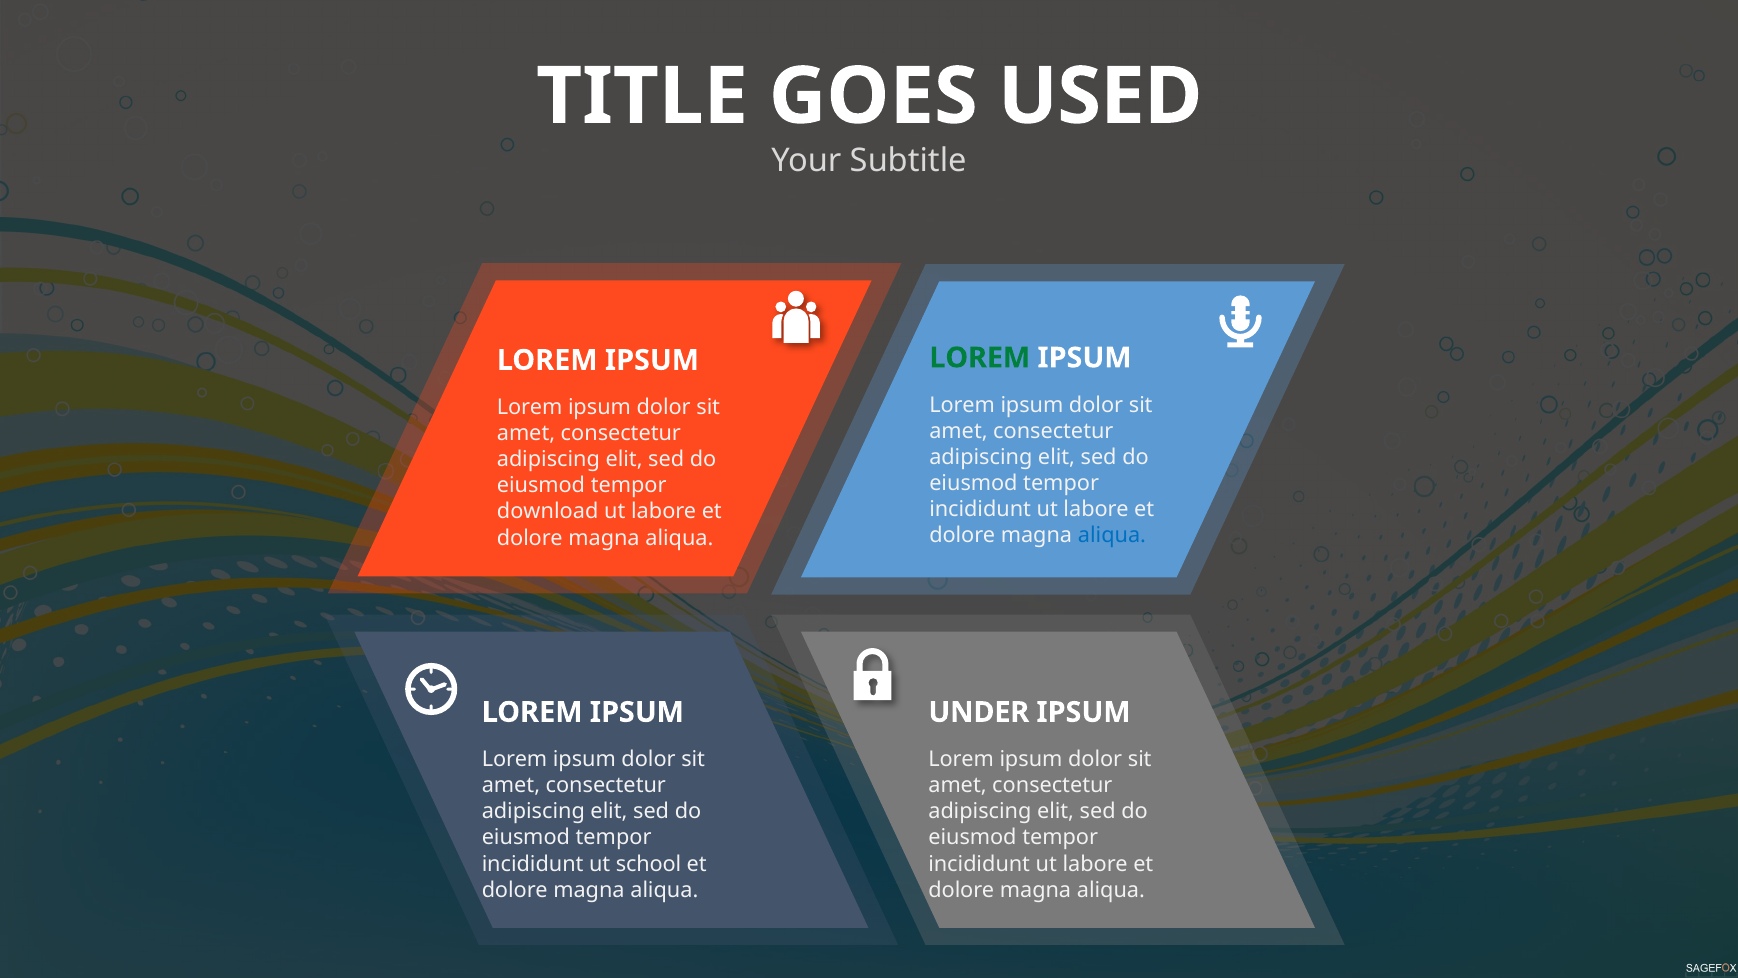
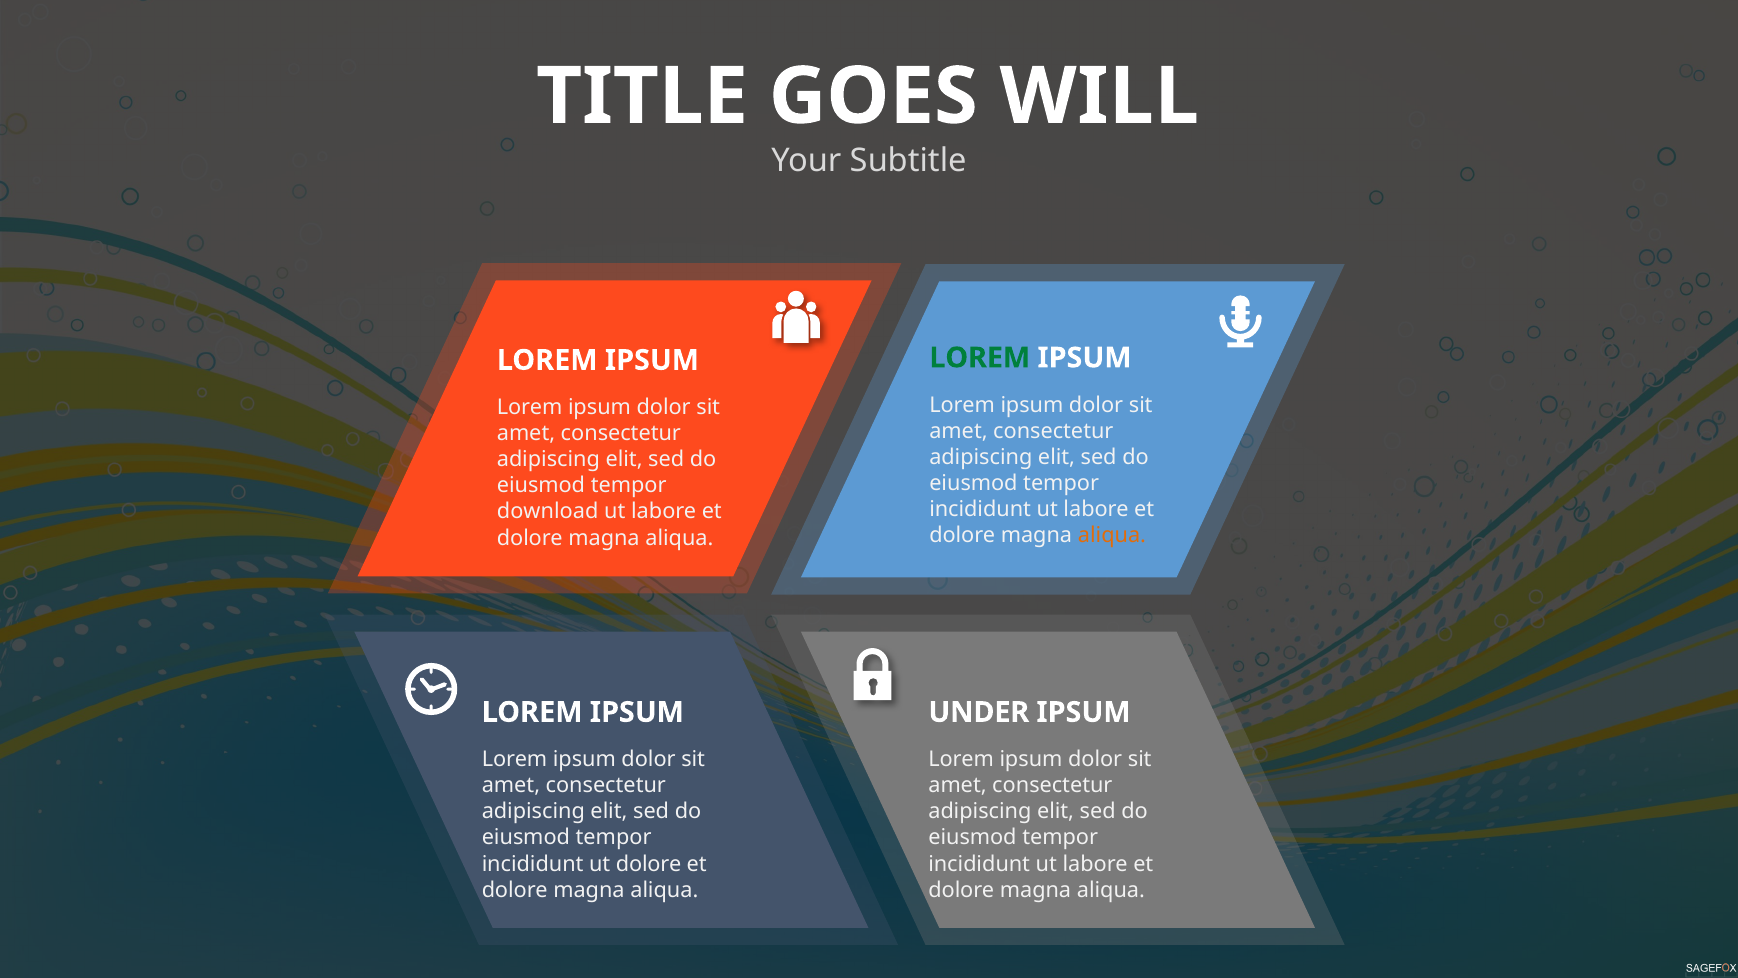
USED: USED -> WILL (1099, 97)
aliqua colour: blue -> orange (1112, 535)
ut school: school -> dolore (649, 864)
